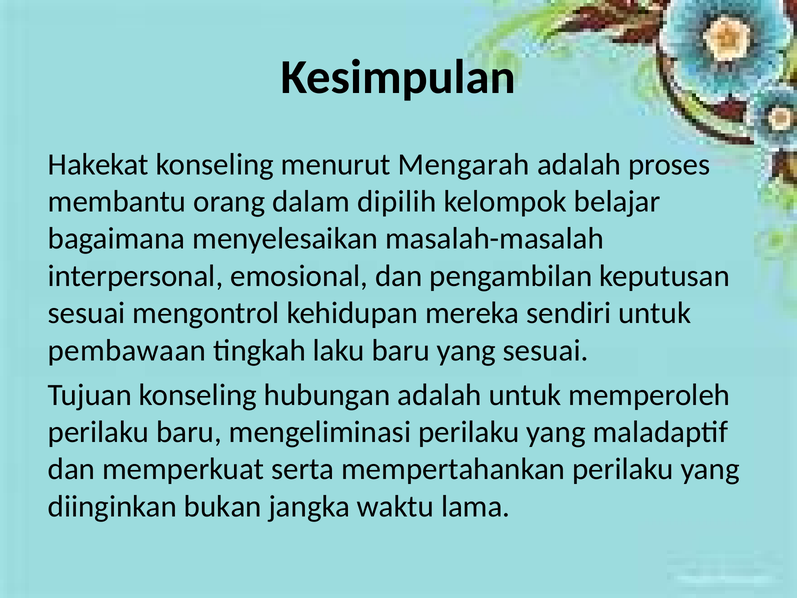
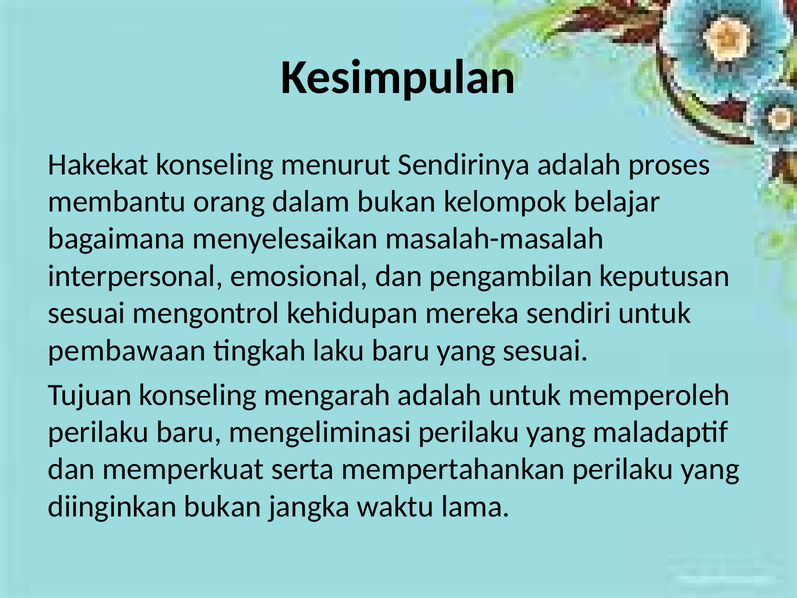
Mengarah: Mengarah -> Sendirinya (464, 164)
dalam dipilih: dipilih -> bukan (397, 201)
hubungan: hubungan -> mengarah (327, 395)
